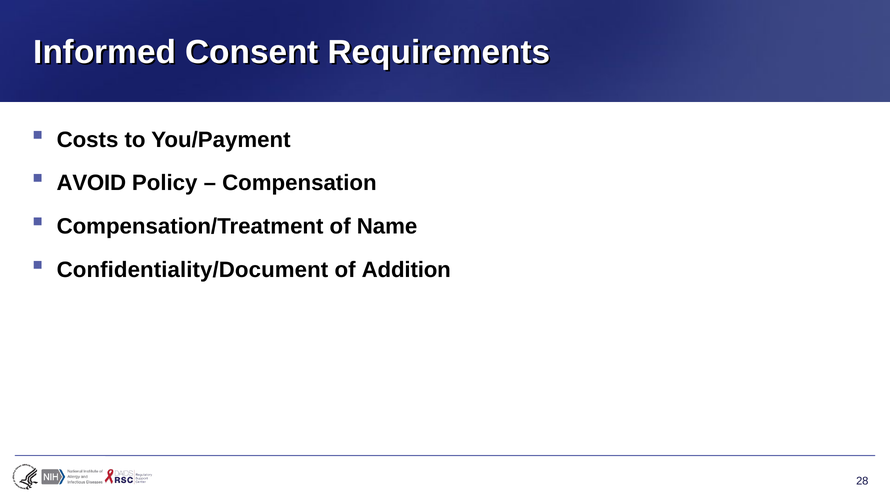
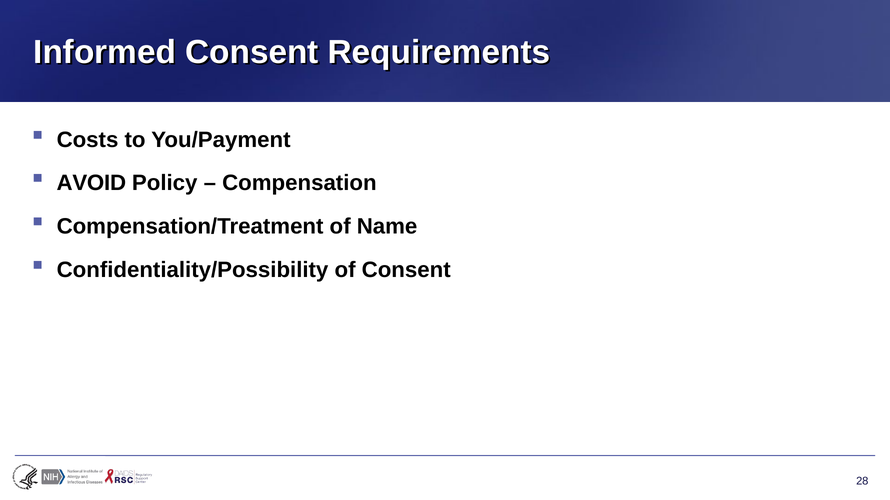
Confidentiality/Document: Confidentiality/Document -> Confidentiality/Possibility (193, 270)
of Addition: Addition -> Consent (406, 270)
